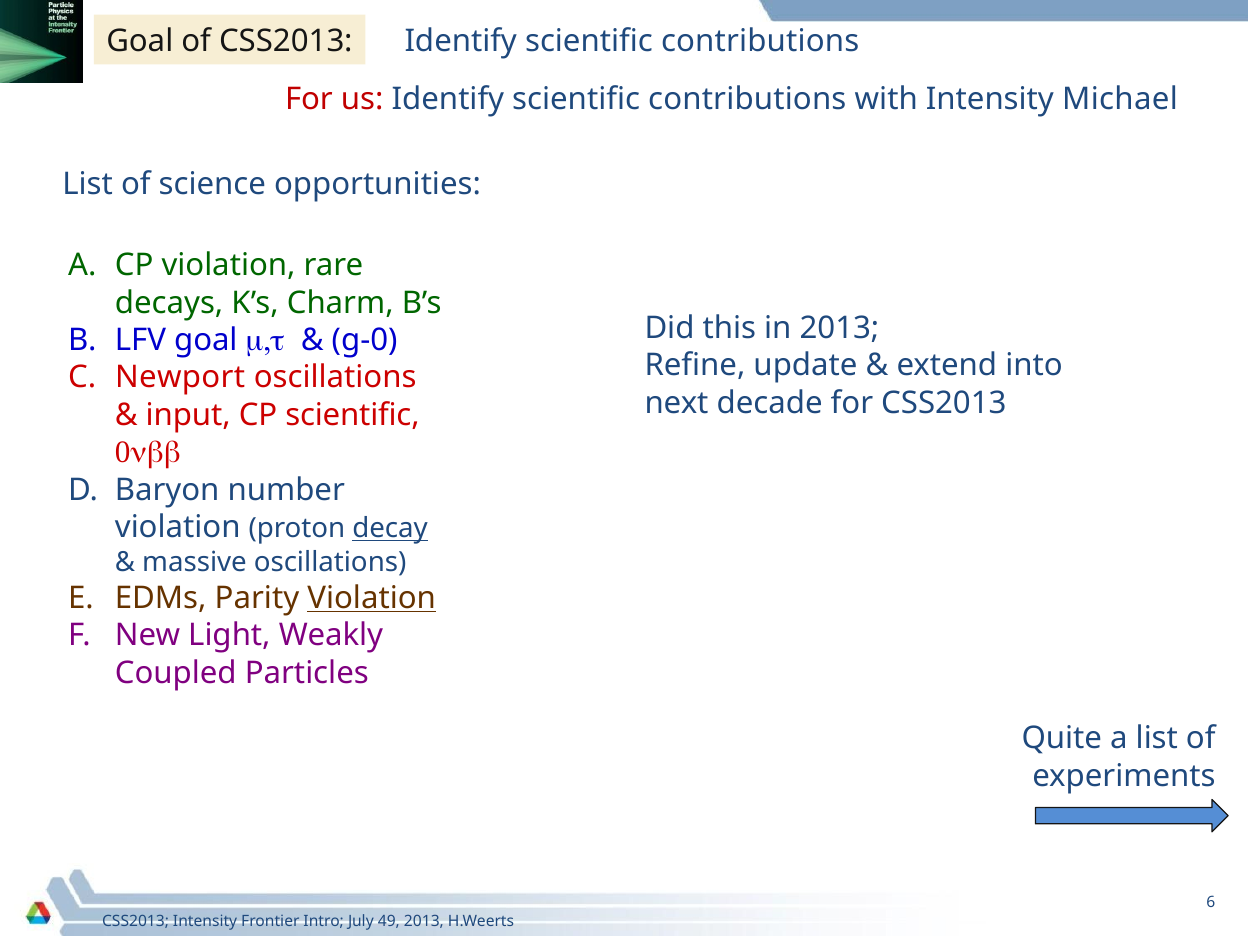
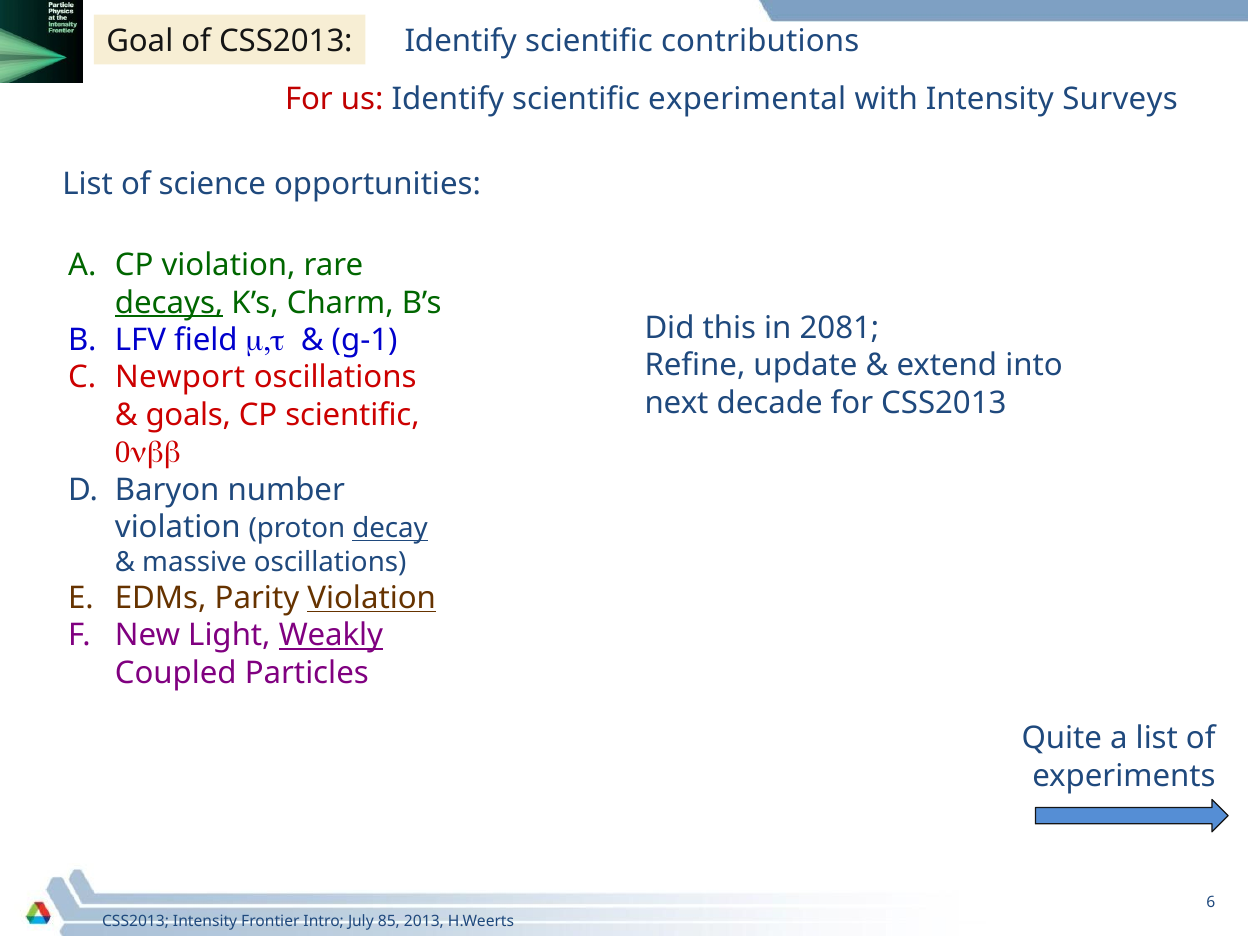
us Identify scientific contributions: contributions -> experimental (747, 99)
Michael: Michael -> Surveys (1120, 99)
decays underline: none -> present (169, 303)
in 2013: 2013 -> 2081 (839, 328)
LFV goal: goal -> field (206, 340)
g-0: g-0 -> g-1 (365, 340)
input: input -> goals (188, 415)
Weakly underline: none -> present (331, 636)
49: 49 -> 85 (389, 922)
